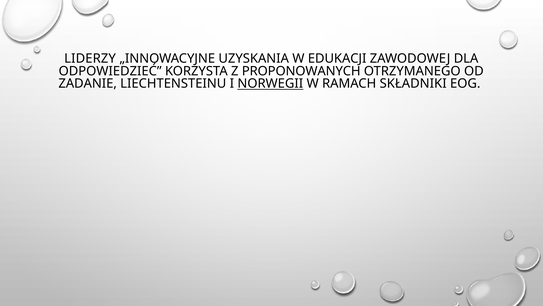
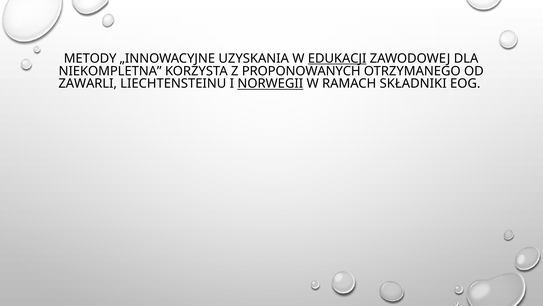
LIDERZY: LIDERZY -> METODY (90, 58)
EDUKACJI underline: none -> present (337, 58)
ODPOWIEDZIEĆ: ODPOWIEDZIEĆ -> NIEKOMPLETNA (110, 71)
ZADANIE: ZADANIE -> ZAWARLI (88, 84)
